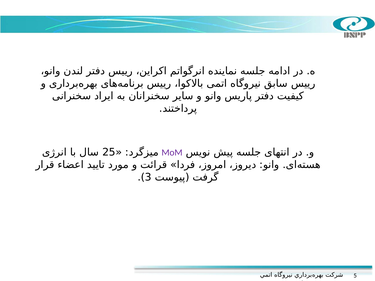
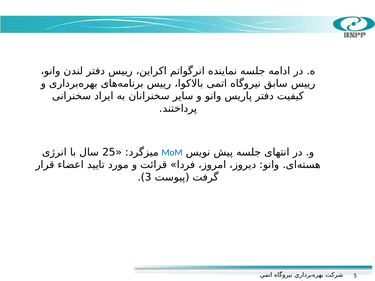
MoM colour: purple -> blue (172, 153)
